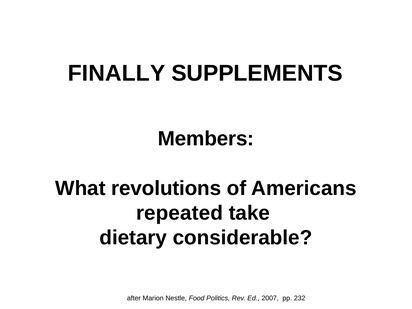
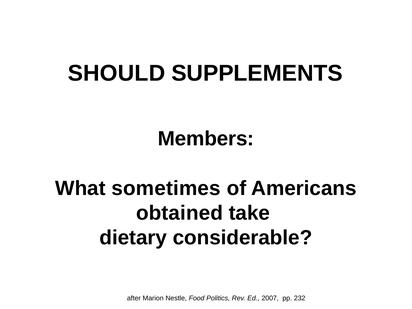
FINALLY: FINALLY -> SHOULD (117, 73)
revolutions: revolutions -> sometimes (166, 188)
repeated: repeated -> obtained (180, 213)
